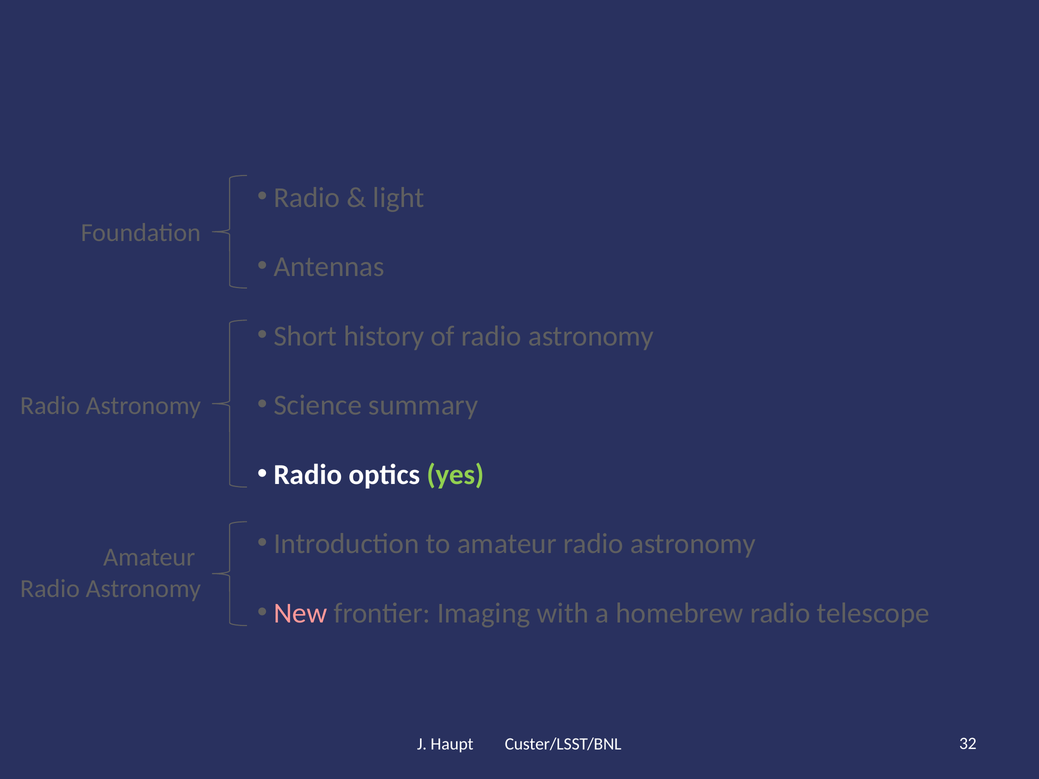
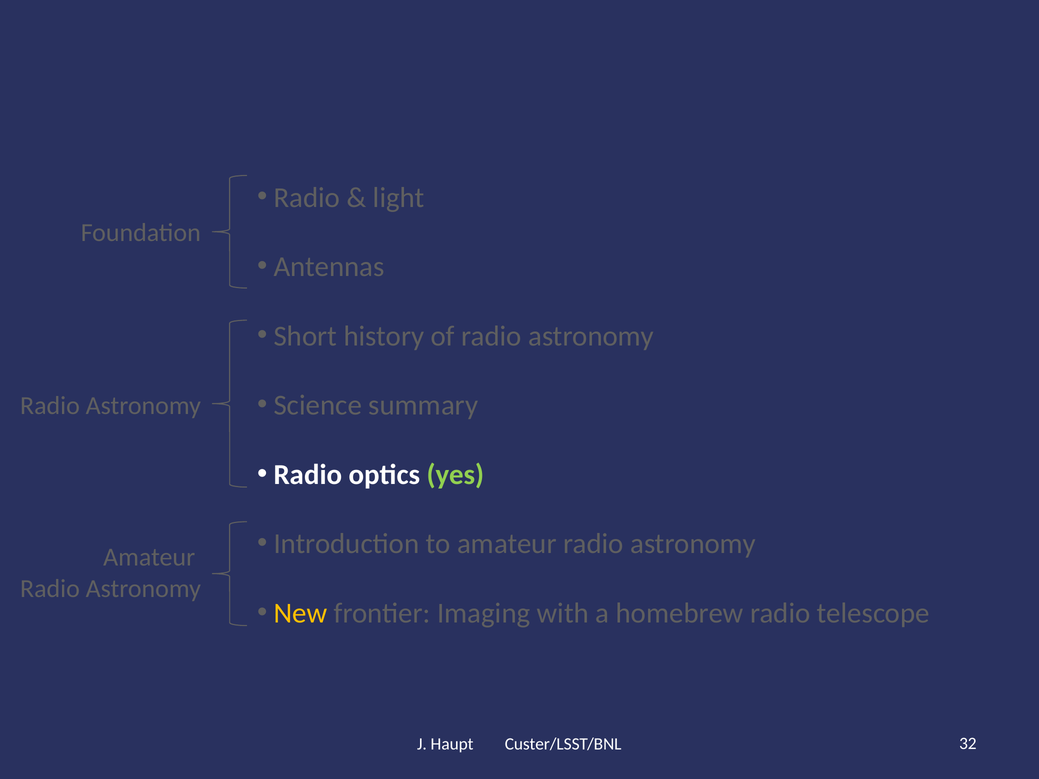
New colour: pink -> yellow (300, 613)
